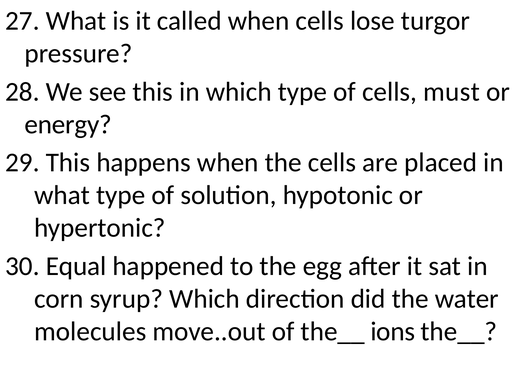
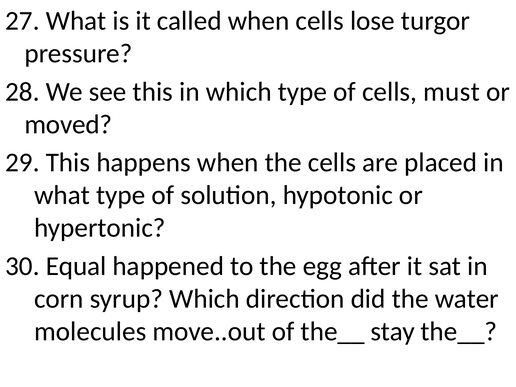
energy: energy -> moved (68, 124)
ions: ions -> stay (393, 332)
